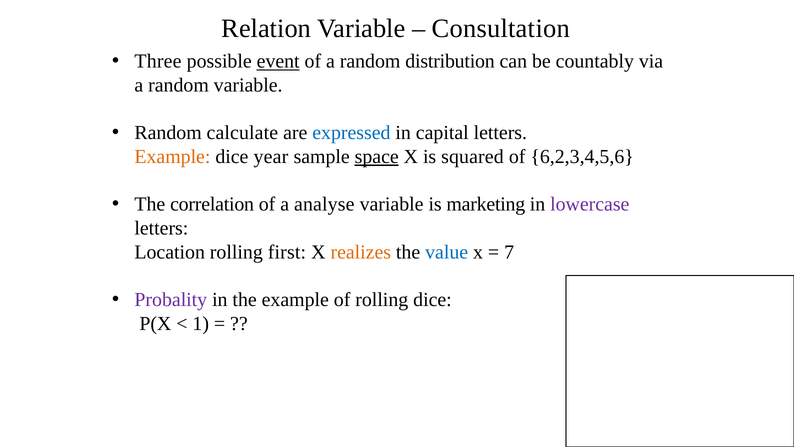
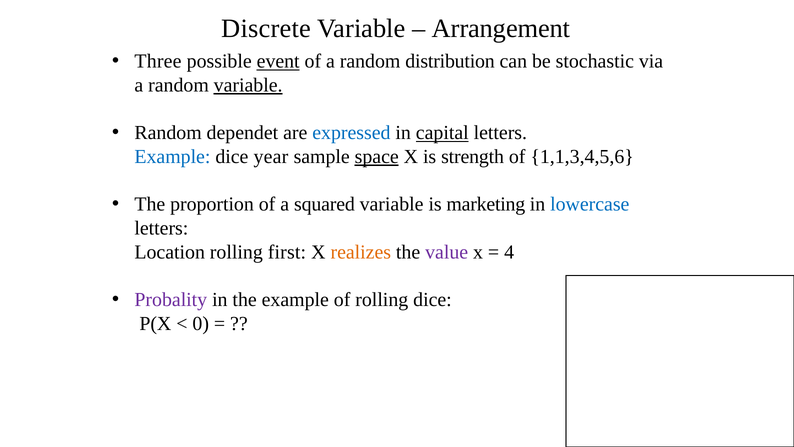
Relation: Relation -> Discrete (266, 28)
Consultation: Consultation -> Arrangement (501, 28)
countably: countably -> stochastic (595, 61)
variable underline: none -> present (248, 85)
calculate: calculate -> dependet (242, 133)
capital underline: none -> present (442, 133)
Example colour: orange -> blue (172, 157)
squared: squared -> strength (473, 157)
6,2,3,4,5,6: 6,2,3,4,5,6 -> 1,1,3,4,5,6 (582, 157)
correlation: correlation -> proportion (212, 204)
analyse: analyse -> squared (324, 204)
lowercase colour: purple -> blue (590, 204)
value colour: blue -> purple (447, 252)
7: 7 -> 4 (509, 252)
1: 1 -> 0 (201, 323)
